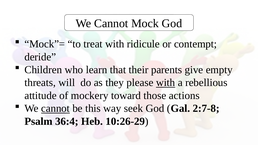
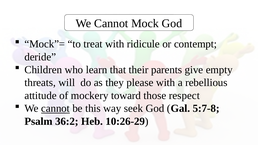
with underline: present -> none (166, 83)
actions: actions -> respect (184, 96)
2:7-8: 2:7-8 -> 5:7-8 (206, 109)
36:4: 36:4 -> 36:2 (67, 121)
